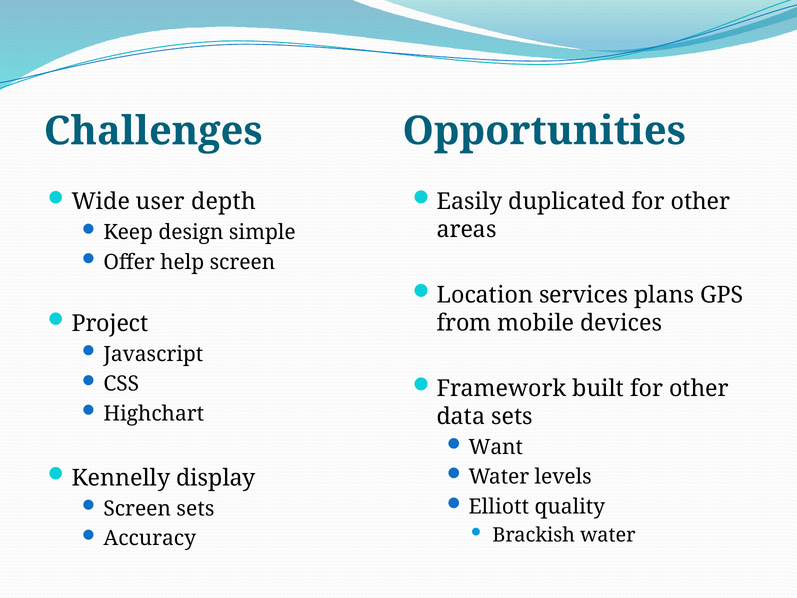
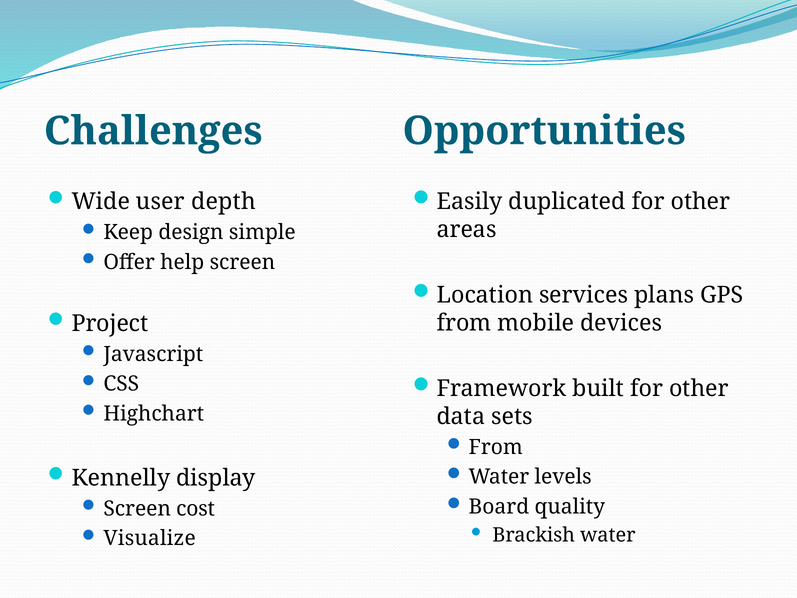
Want: Want -> From (496, 447)
Elliott: Elliott -> Board (499, 506)
Screen sets: sets -> cost (196, 509)
Accuracy: Accuracy -> Visualize (150, 538)
